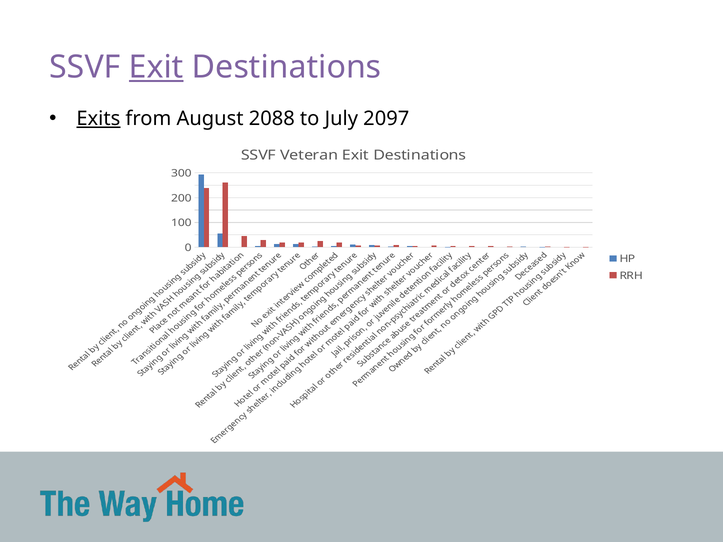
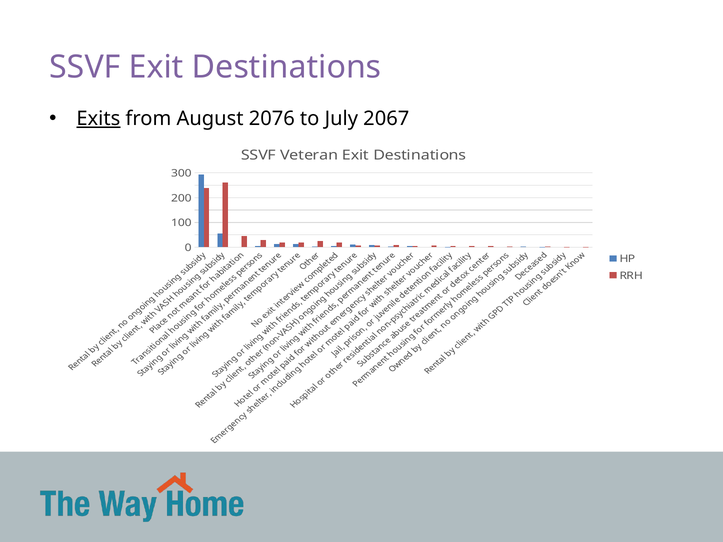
Exit underline: present -> none (156, 67)
2088: 2088 -> 2076 (272, 119)
2097: 2097 -> 2067 (386, 119)
